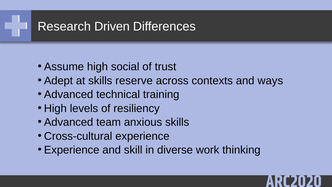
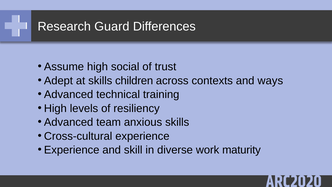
Driven: Driven -> Guard (112, 26)
reserve: reserve -> children (134, 80)
thinking: thinking -> maturity (241, 150)
